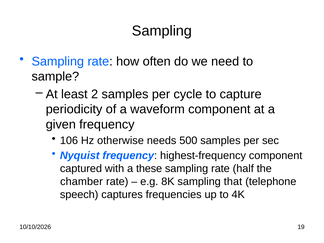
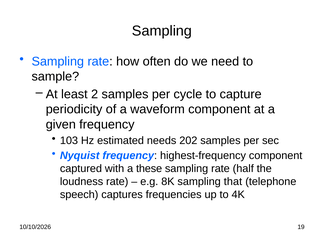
106: 106 -> 103 (69, 140)
otherwise: otherwise -> estimated (121, 140)
500: 500 -> 202 (188, 140)
chamber: chamber -> loudness (82, 182)
